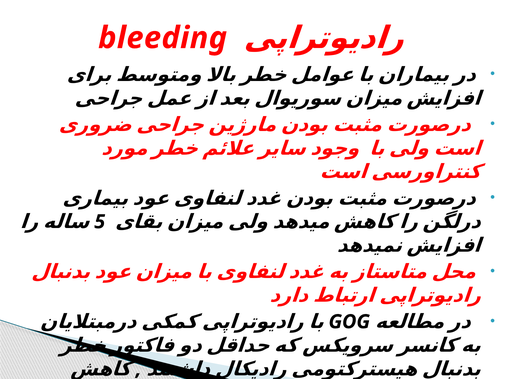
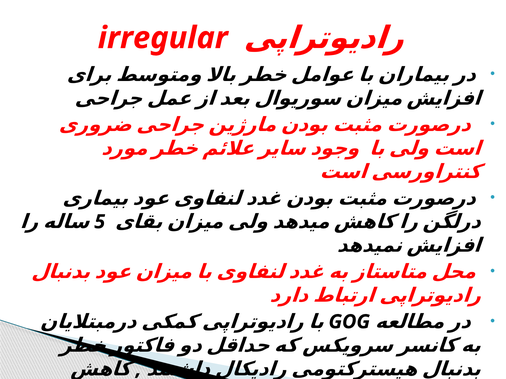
bleeding: bleeding -> irregular (163, 38)
